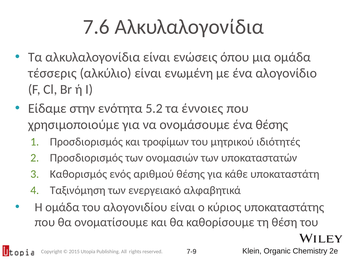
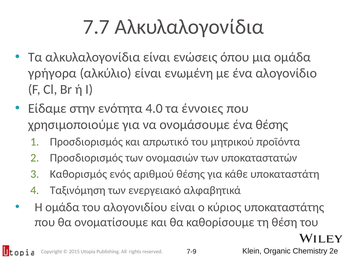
7.6: 7.6 -> 7.7 (96, 27)
τέσσερις: τέσσερις -> γρήγορα (52, 73)
5.2: 5.2 -> 4.0 (154, 108)
τροφίμων: τροφίμων -> απρωτικό (166, 142)
ιδιότητές: ιδιότητές -> προϊόντα (278, 142)
